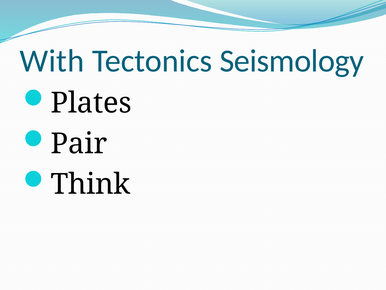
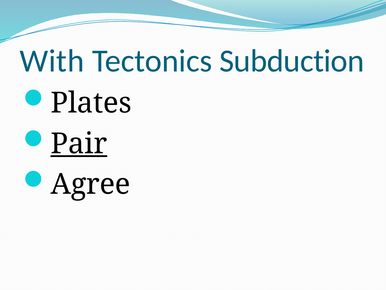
Seismology: Seismology -> Subduction (292, 61)
Pair underline: none -> present (79, 144)
Think: Think -> Agree (90, 184)
